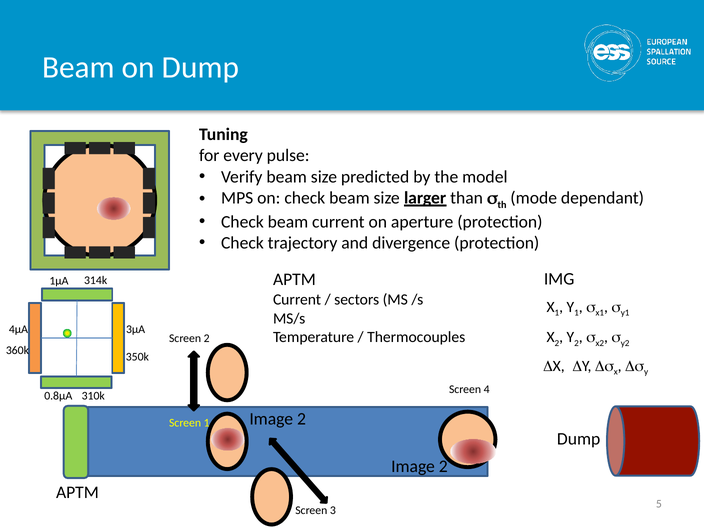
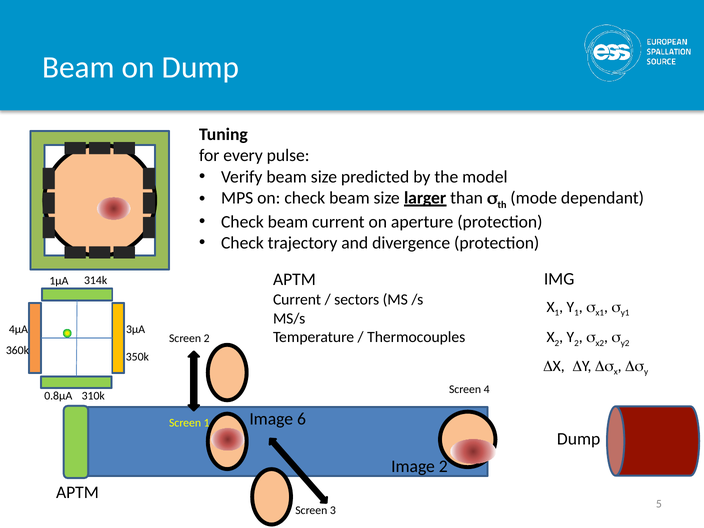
2: 2 -> 6 (302, 419)
